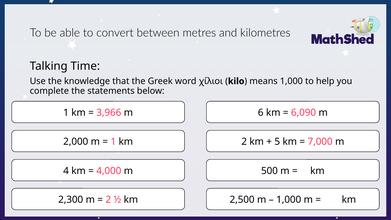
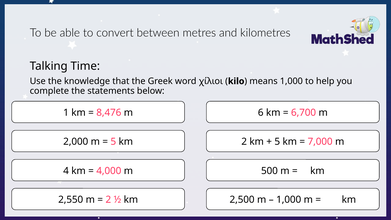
3,966: 3,966 -> 8,476 (109, 113)
6,090: 6,090 -> 6,700 (304, 113)
1: 1 -> 5 (113, 142)
2,300: 2,300 -> 2,550 (71, 200)
